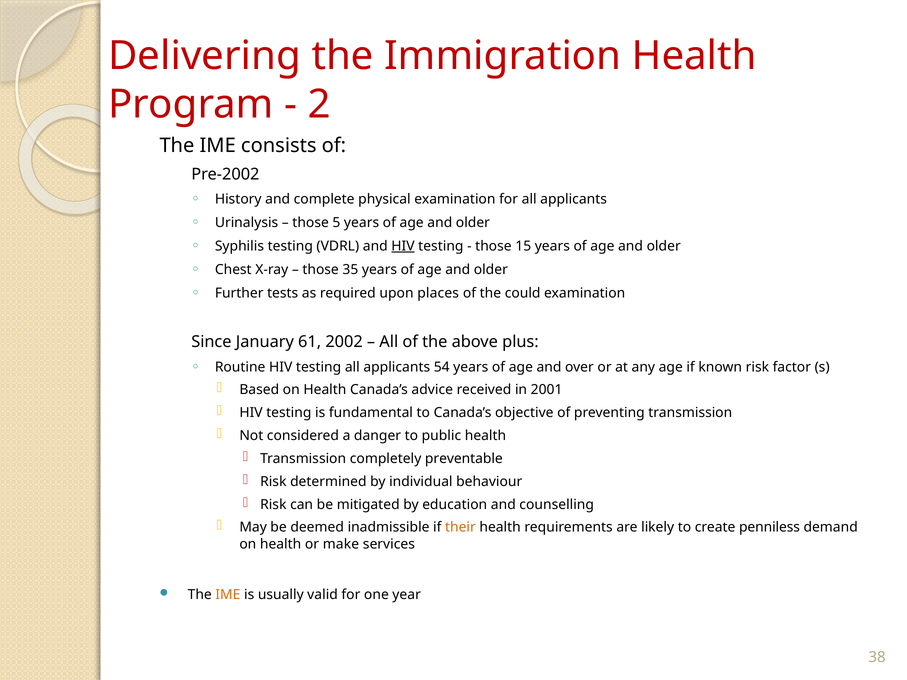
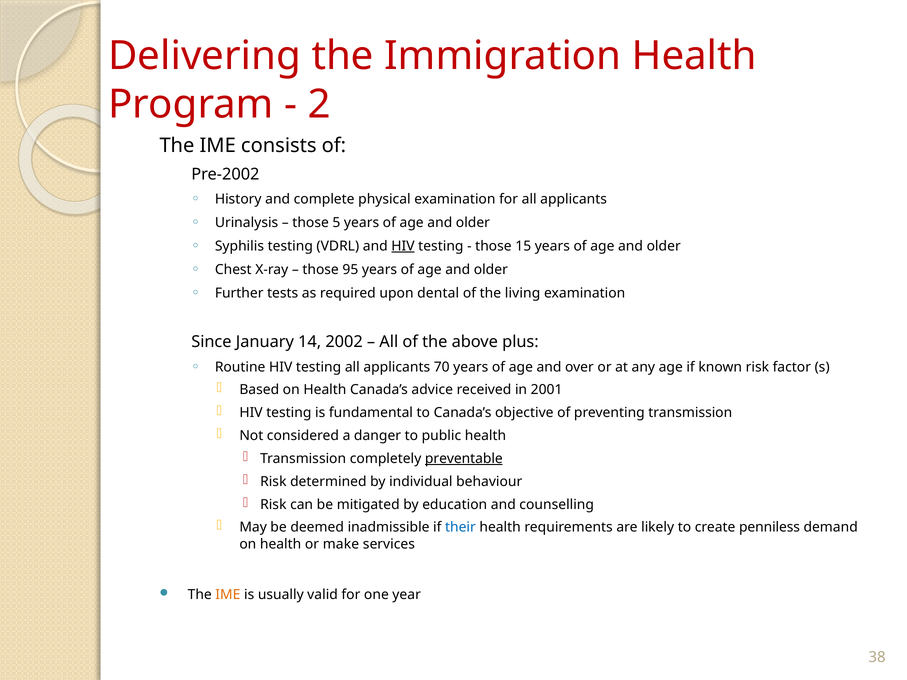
35: 35 -> 95 (350, 270)
places: places -> dental (438, 293)
could: could -> living (523, 293)
61: 61 -> 14 (310, 342)
54: 54 -> 70 (442, 367)
preventable underline: none -> present (464, 459)
their colour: orange -> blue (460, 528)
